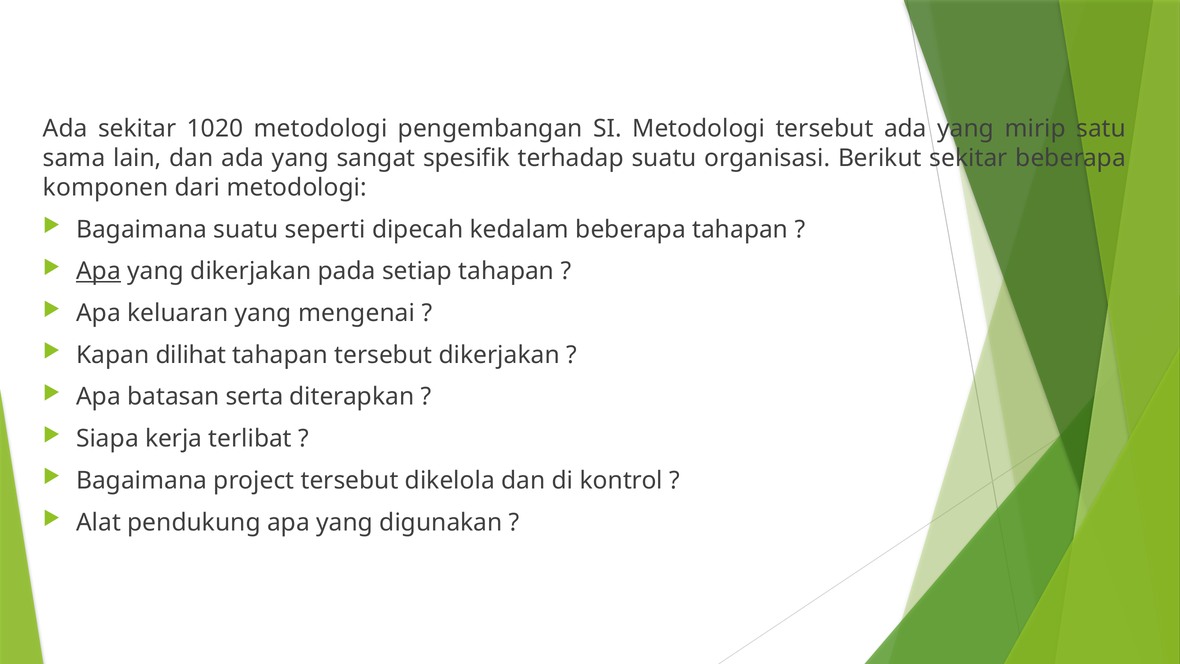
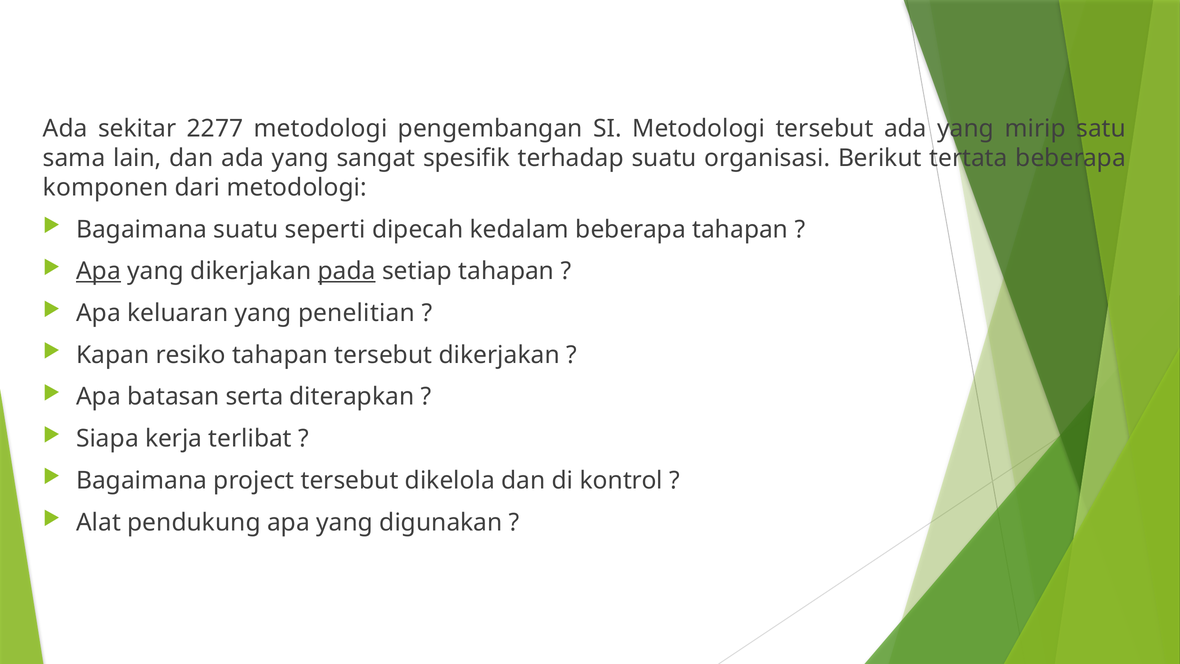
1020: 1020 -> 2277 (215, 128)
Berikut sekitar: sekitar -> tertata (968, 158)
pada underline: none -> present (347, 271)
mengenai: mengenai -> penelitian (356, 313)
dilihat: dilihat -> resiko (191, 355)
